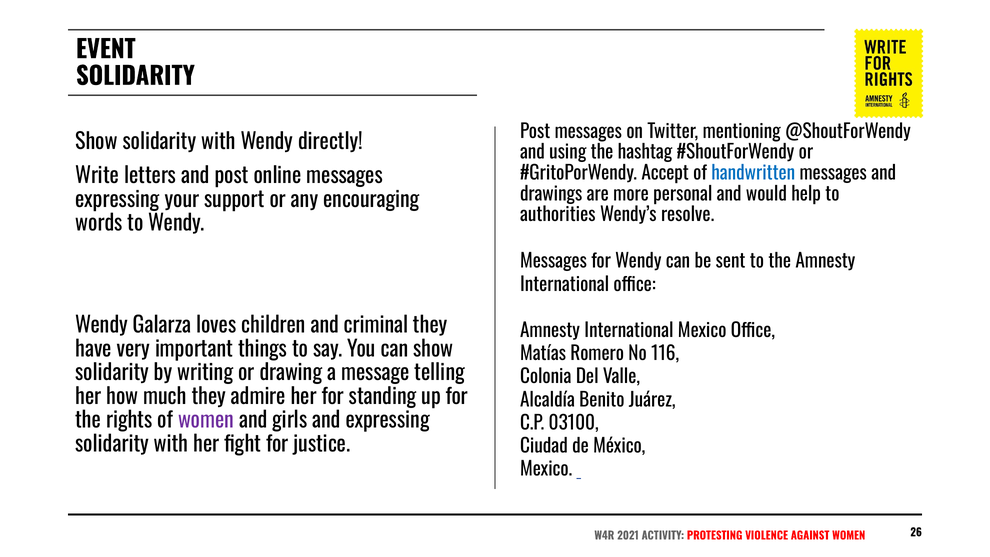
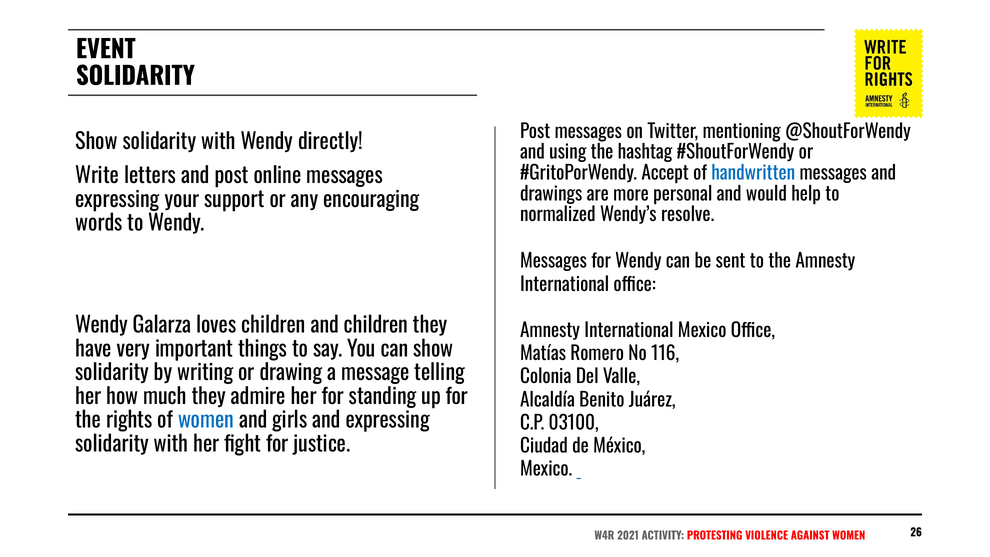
authorities: authorities -> normalized (558, 215)
and criminal: criminal -> children (376, 326)
women colour: purple -> blue (206, 421)
